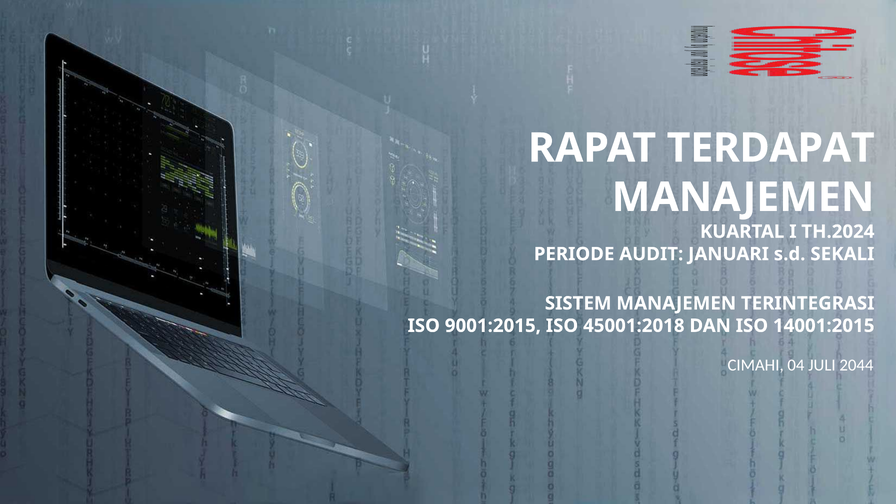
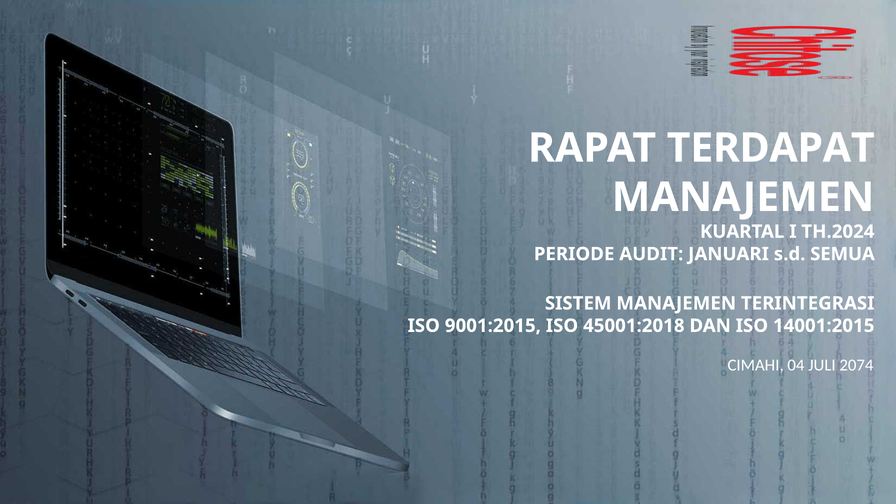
SEKALI: SEKALI -> SEMUA (842, 254)
2044: 2044 -> 2074 (856, 365)
